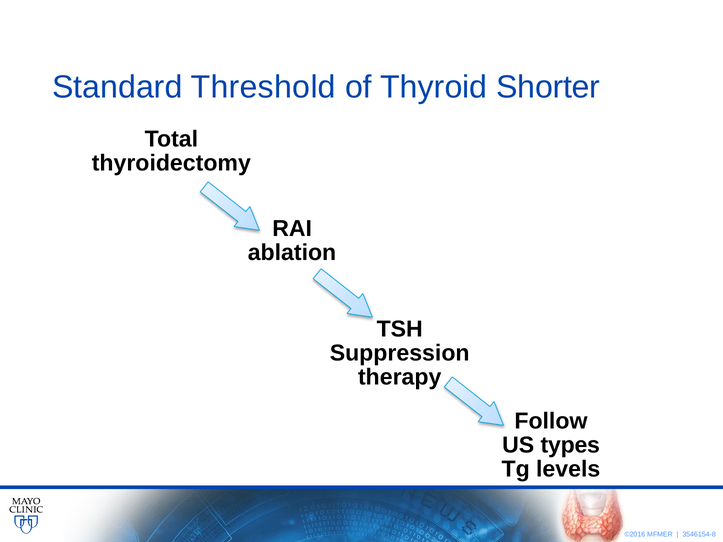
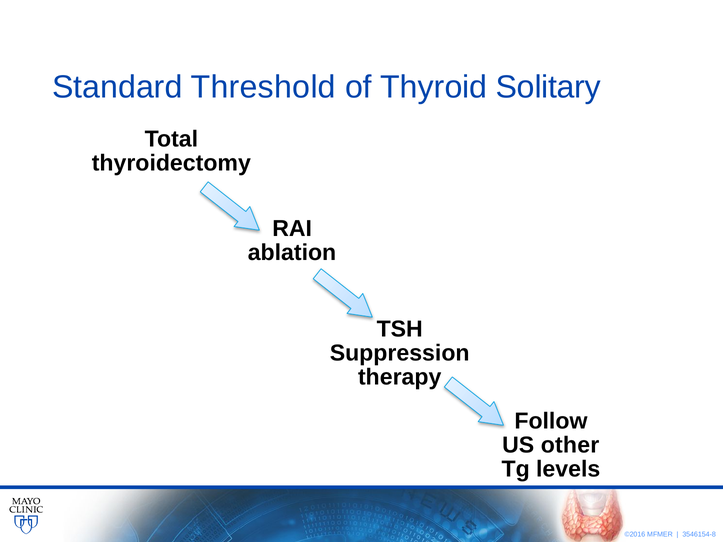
Shorter: Shorter -> Solitary (548, 87)
types: types -> other (570, 445)
